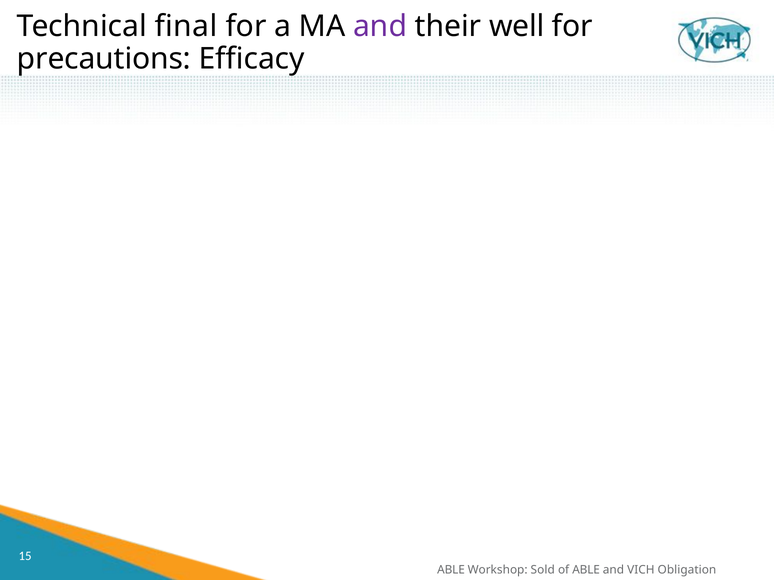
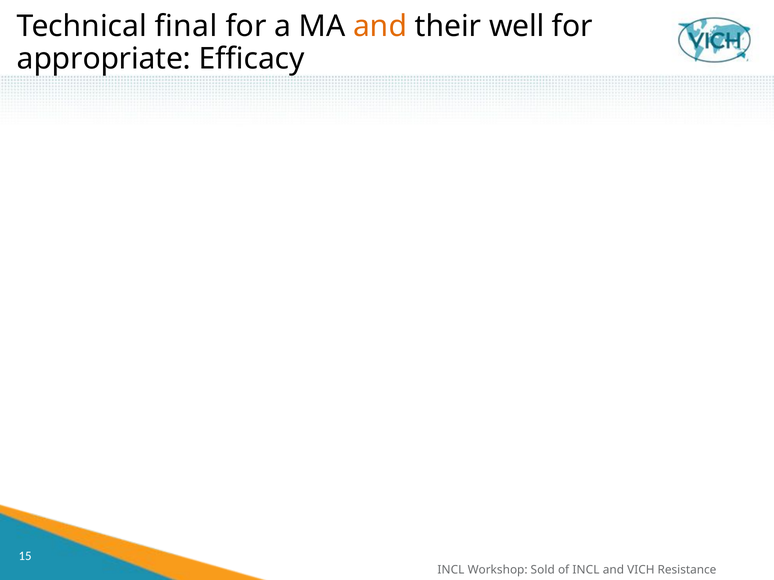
and colour: purple -> orange (380, 26)
precautions: precautions -> appropriate (104, 59)
ABLE: ABLE -> INCL (451, 570)
of ABLE: ABLE -> INCL (586, 570)
Obligation: Obligation -> Resistance (687, 570)
